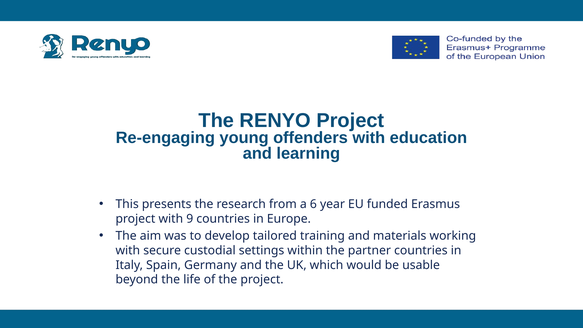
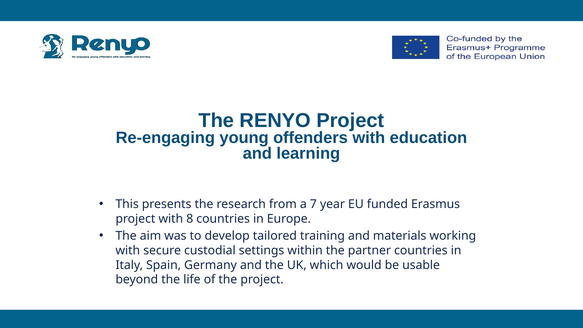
6: 6 -> 7 (313, 204)
9: 9 -> 8 (190, 219)
